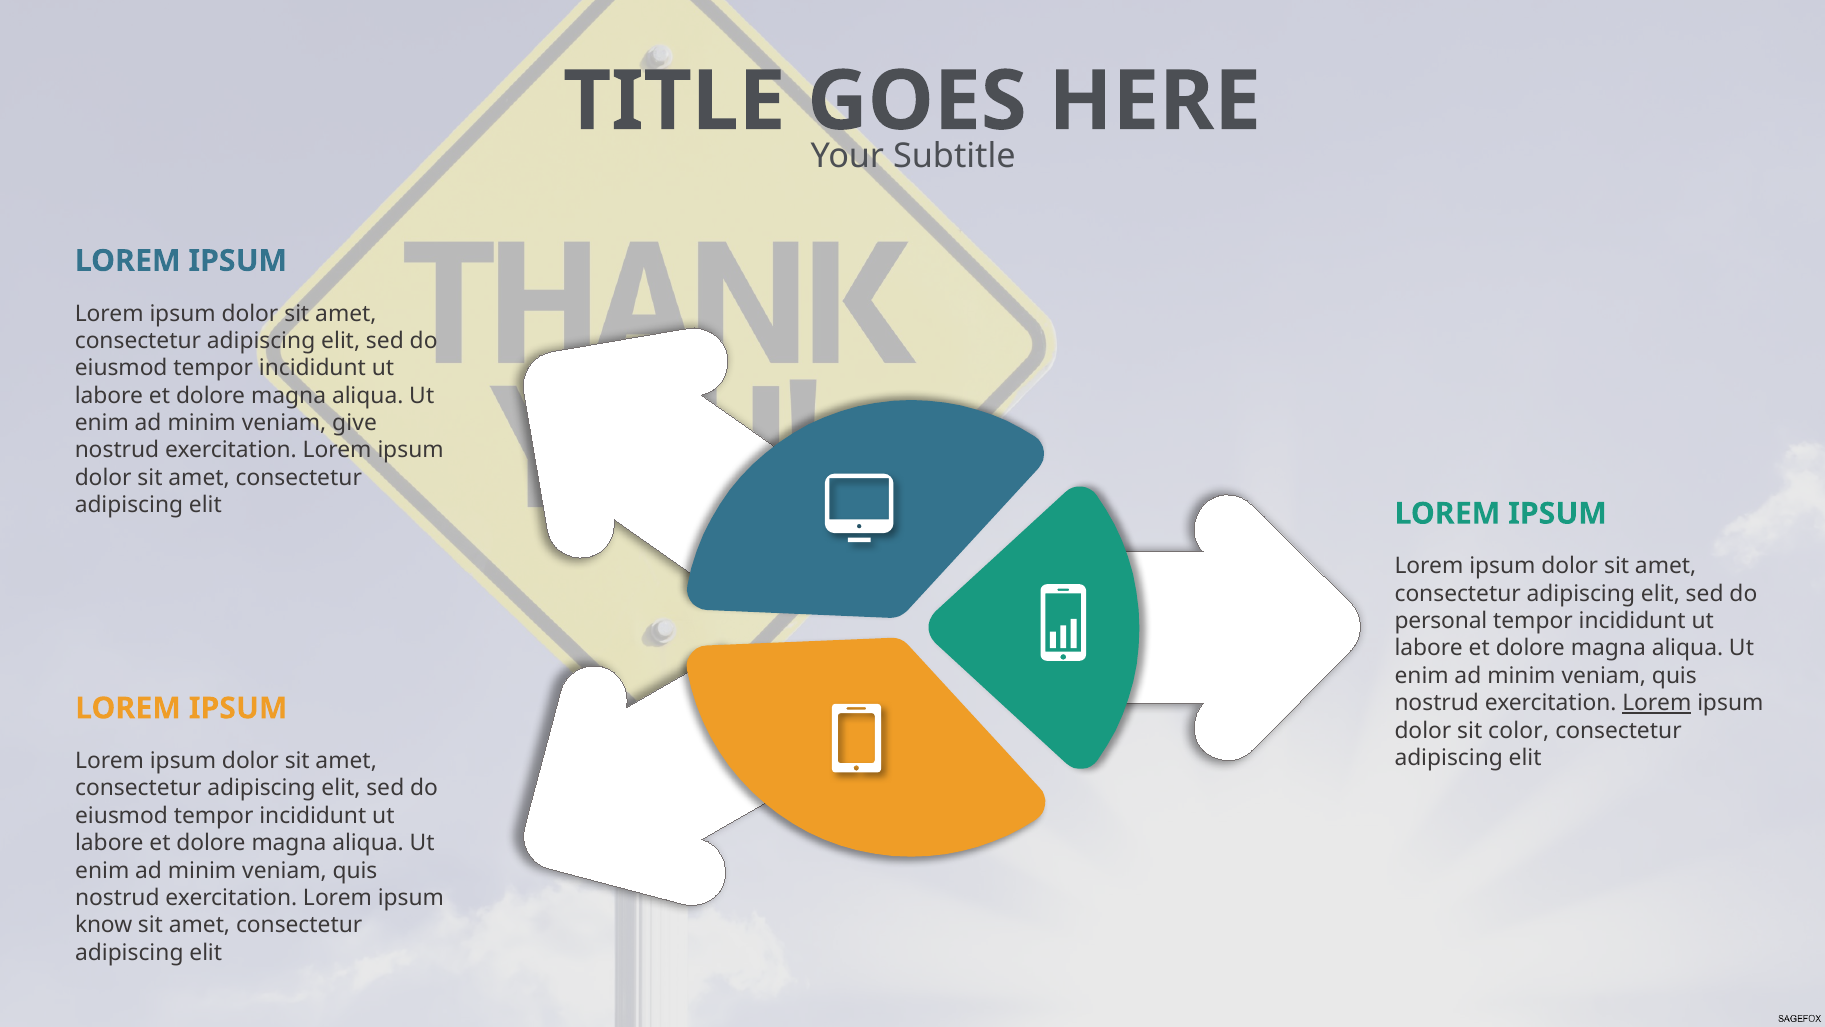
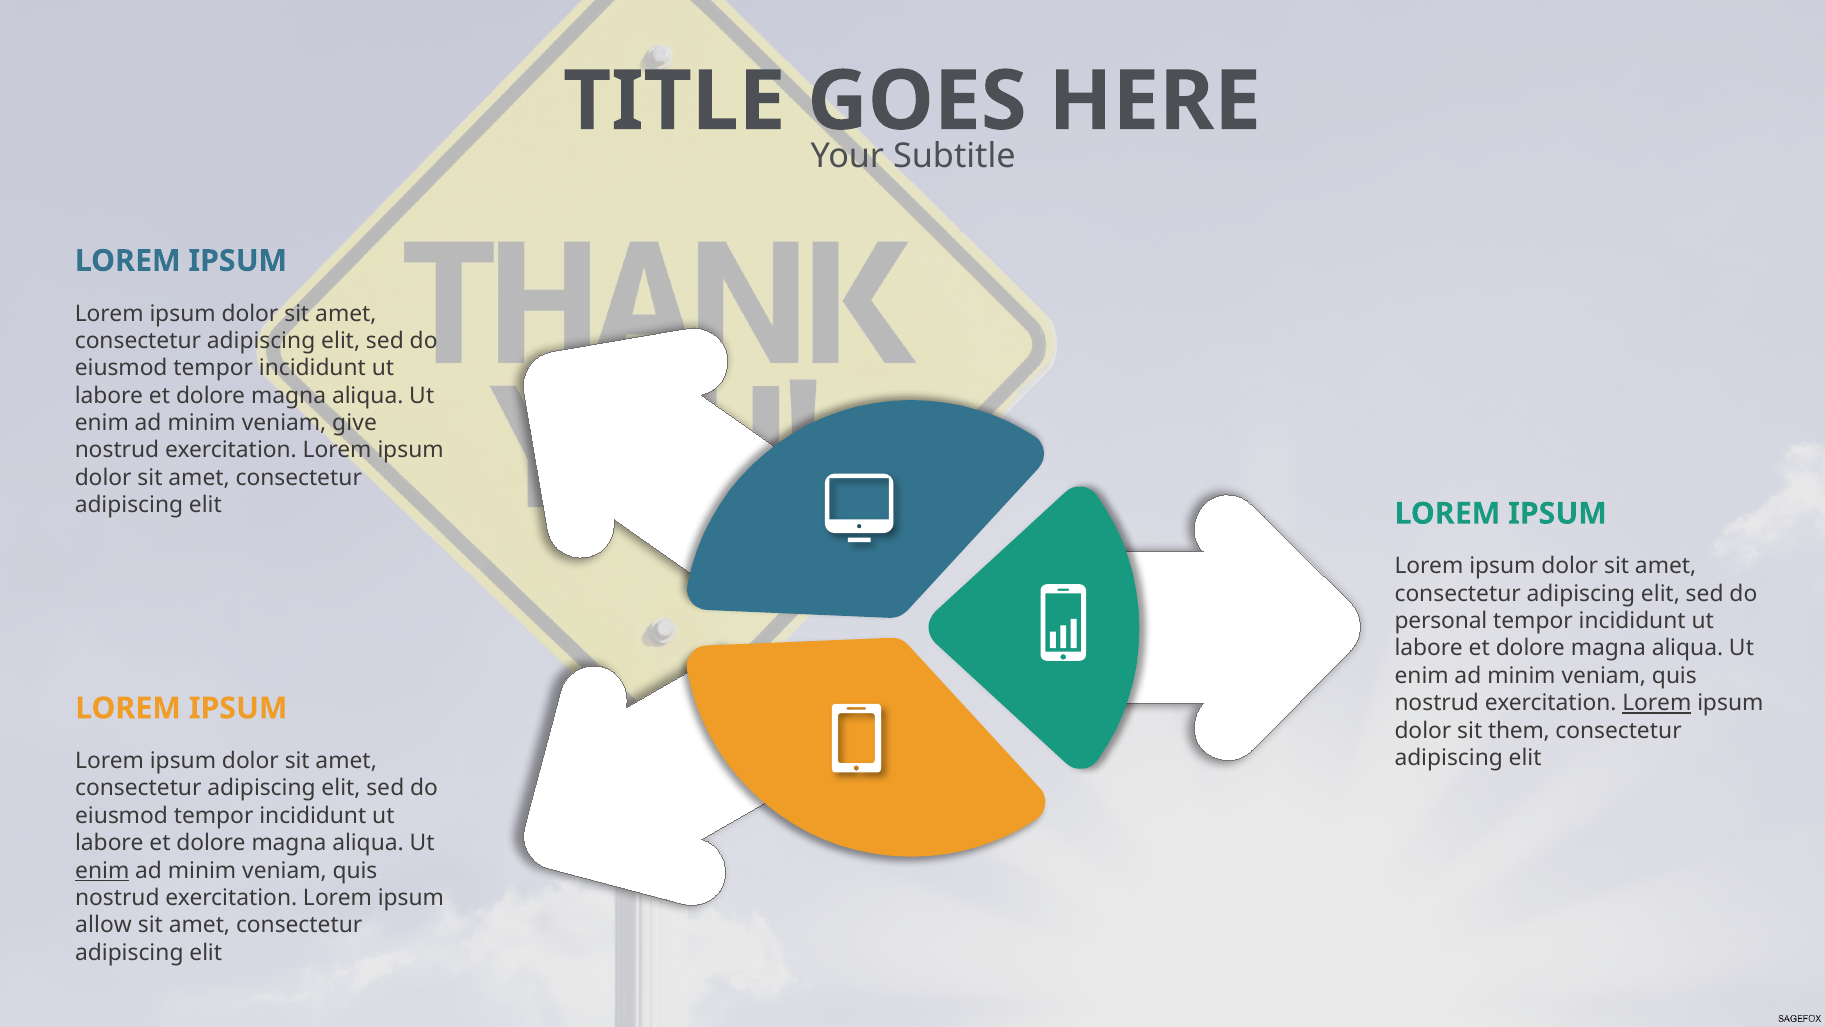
color: color -> them (1519, 730)
enim underline: none -> present (102, 870)
know: know -> allow (104, 925)
